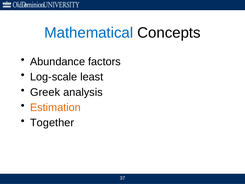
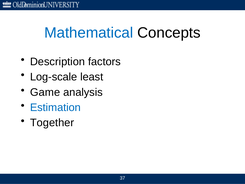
Abundance: Abundance -> Description (58, 62)
Greek: Greek -> Game (45, 92)
Estimation colour: orange -> blue (55, 107)
